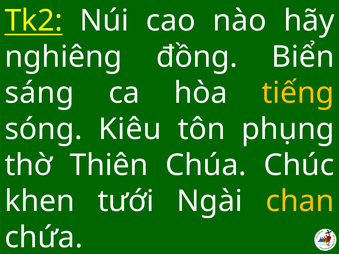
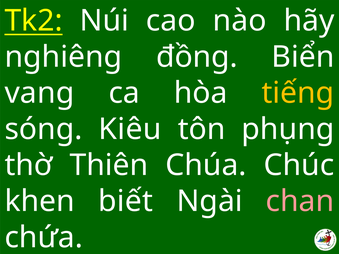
sáng: sáng -> vang (39, 93)
tưới: tưới -> biết (126, 202)
chan colour: yellow -> pink (300, 202)
